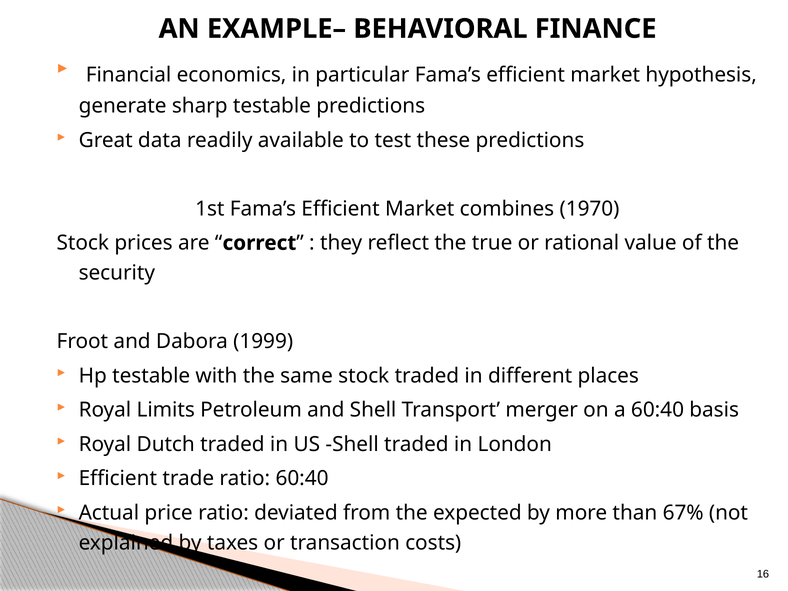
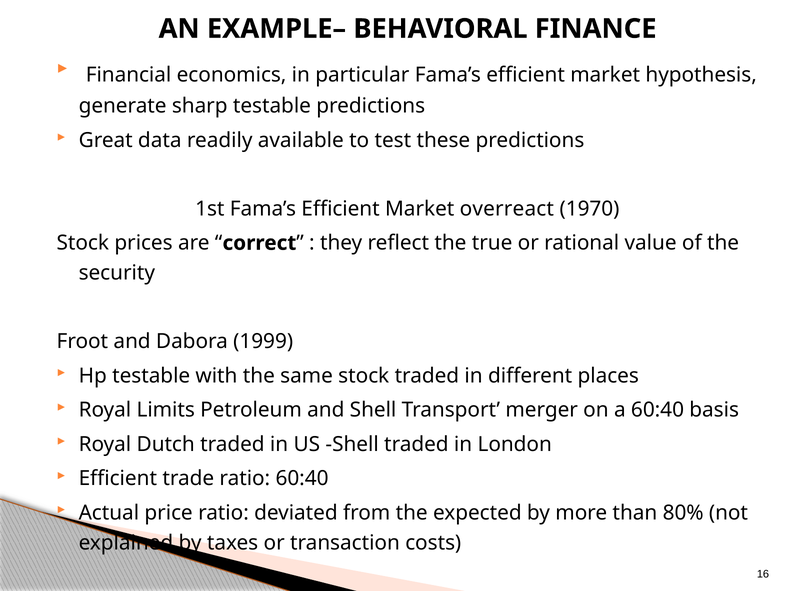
combines: combines -> overreact (507, 209)
67%: 67% -> 80% (683, 513)
